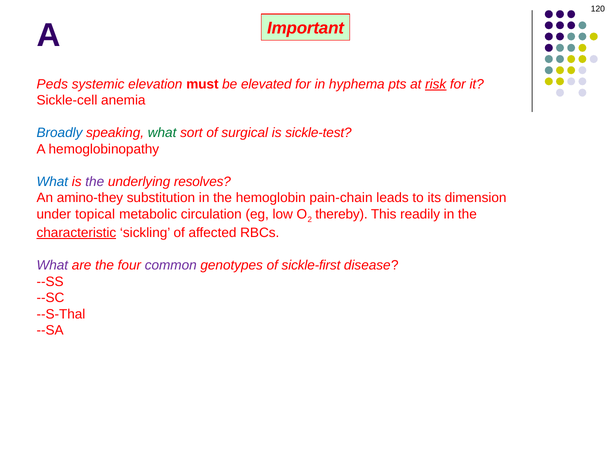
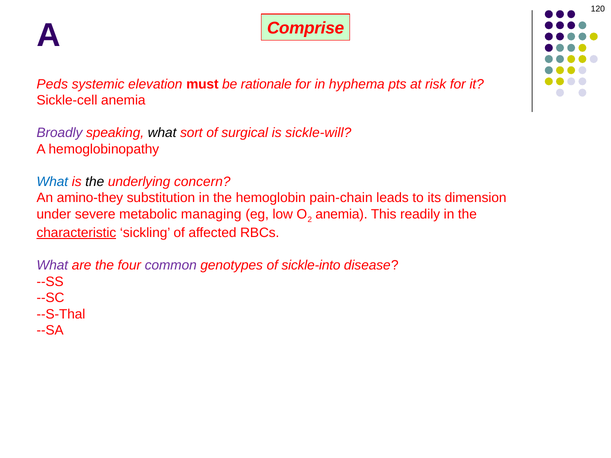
Important: Important -> Comprise (306, 28)
elevated: elevated -> rationale (266, 84)
risk underline: present -> none (436, 84)
Broadly colour: blue -> purple (59, 133)
what colour: green -> black (162, 133)
sickle-test: sickle-test -> sickle-will (318, 133)
the colour: purple -> black (95, 182)
resolves: resolves -> concern (202, 182)
topical: topical -> severe (95, 214)
circulation: circulation -> managing (211, 214)
thereby: thereby -> anemia (342, 214)
sickle-first: sickle-first -> sickle-into (311, 265)
